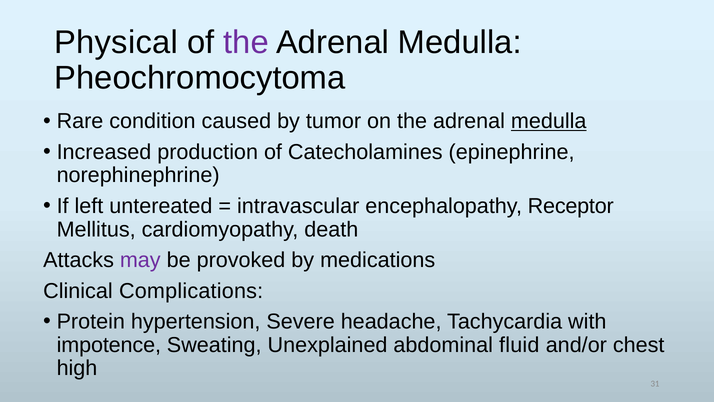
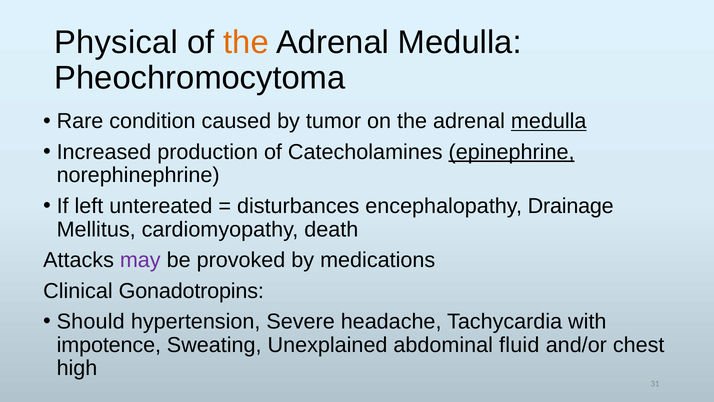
the colour: purple -> orange (246, 42)
epinephrine underline: none -> present (512, 152)
intravascular: intravascular -> disturbances (298, 206)
Receptor: Receptor -> Drainage (571, 206)
Complications: Complications -> Gonadotropins (191, 291)
Protein: Protein -> Should (91, 321)
